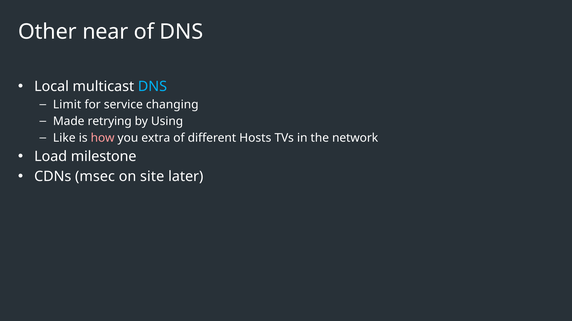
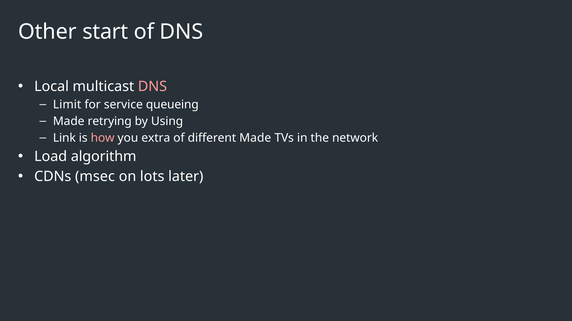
near: near -> start (105, 32)
DNS colour: light blue -> pink (152, 87)
changing: changing -> queueing (172, 105)
Like: Like -> Link (64, 138)
different Hosts: Hosts -> Made (255, 138)
milestone: milestone -> algorithm (104, 157)
site: site -> lots (152, 177)
